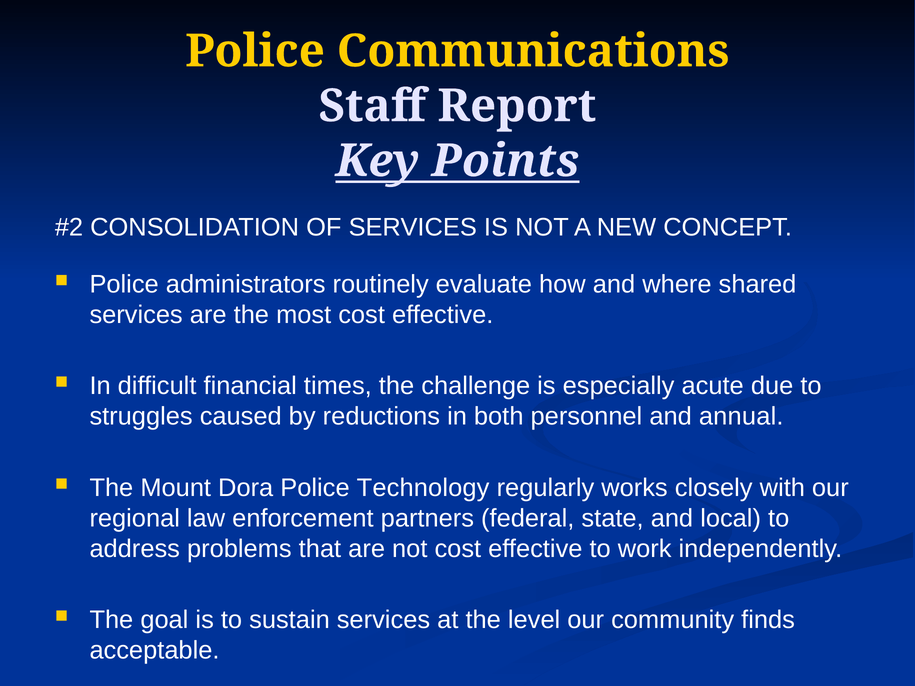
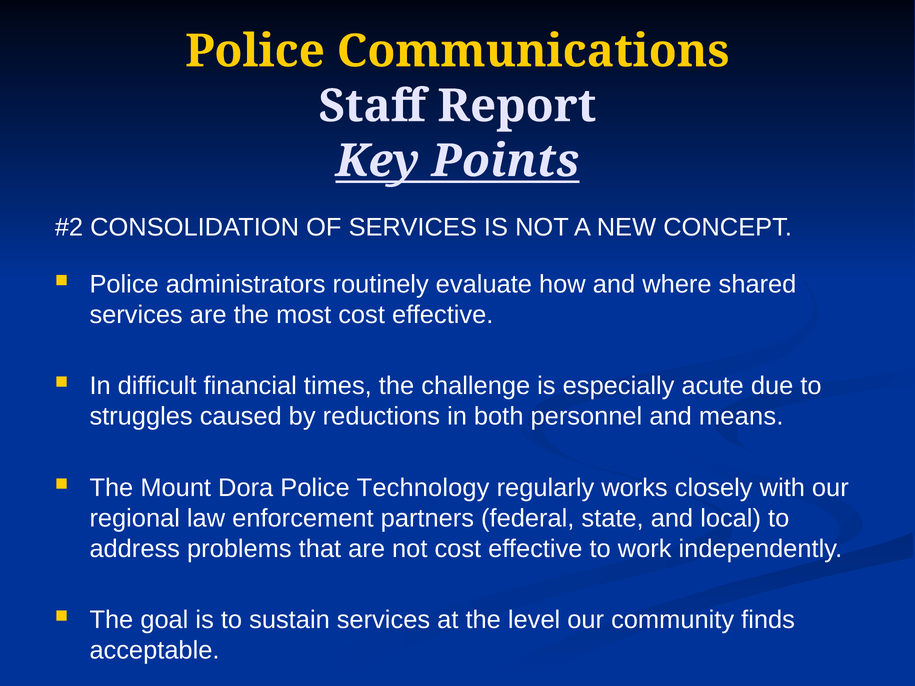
annual: annual -> means (741, 417)
